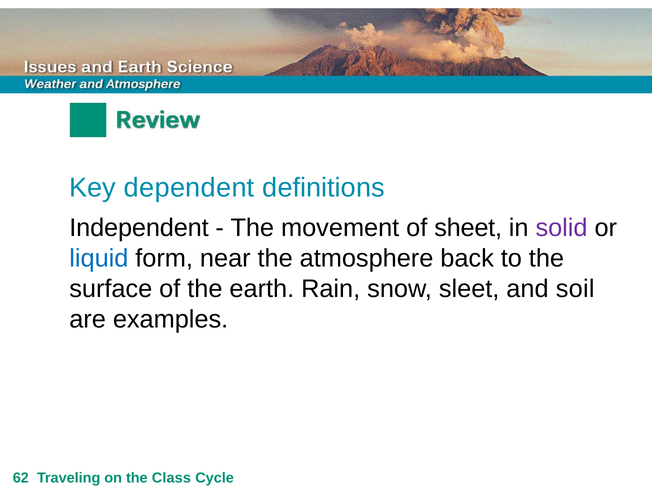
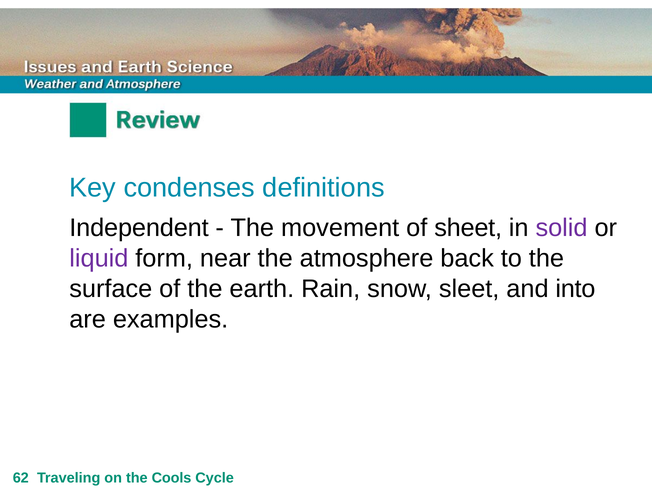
dependent: dependent -> condenses (189, 188)
liquid colour: blue -> purple (99, 258)
soil: soil -> into (575, 289)
Class: Class -> Cools (172, 478)
